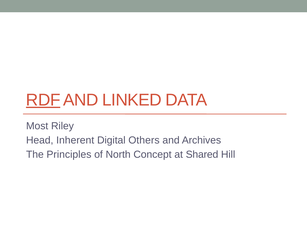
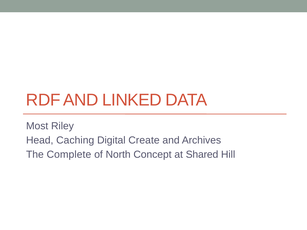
RDF underline: present -> none (43, 100)
Inherent: Inherent -> Caching (75, 140)
Others: Others -> Create (144, 140)
Principles: Principles -> Complete (69, 155)
